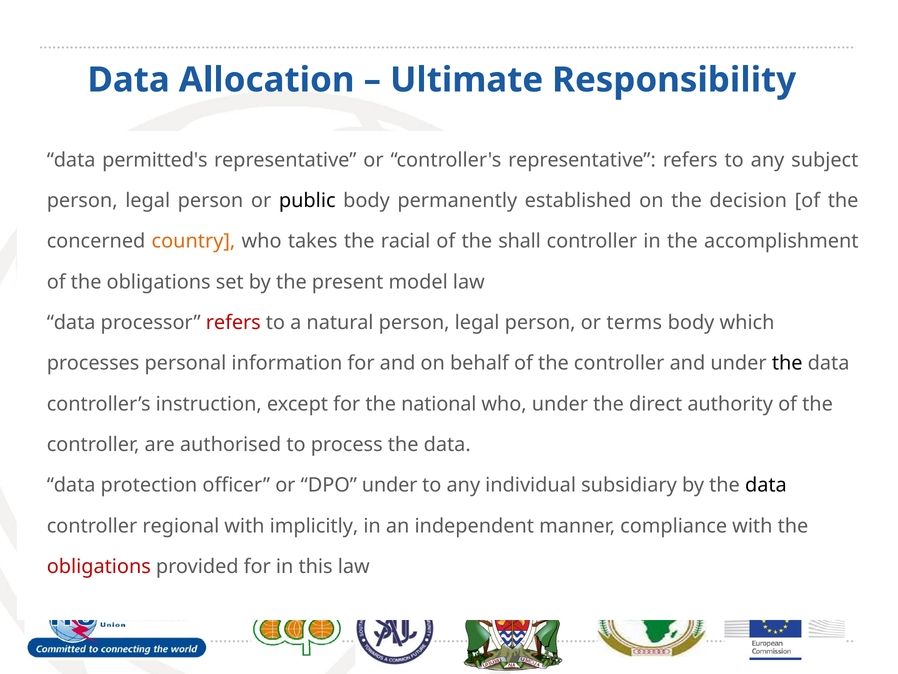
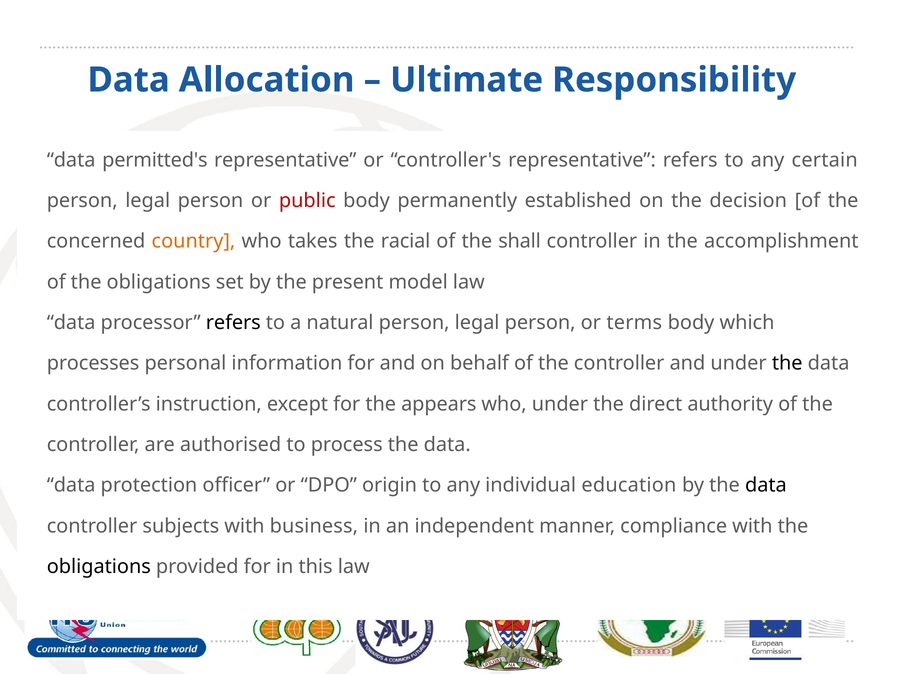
subject: subject -> certain (825, 160)
public colour: black -> red (307, 200)
refers colour: red -> black (233, 322)
national: national -> appears (439, 404)
DPO under: under -> origin (390, 485)
subsidiary: subsidiary -> education (629, 485)
regional: regional -> subjects (181, 526)
implicitly: implicitly -> business (314, 526)
obligations colour: red -> black (99, 566)
